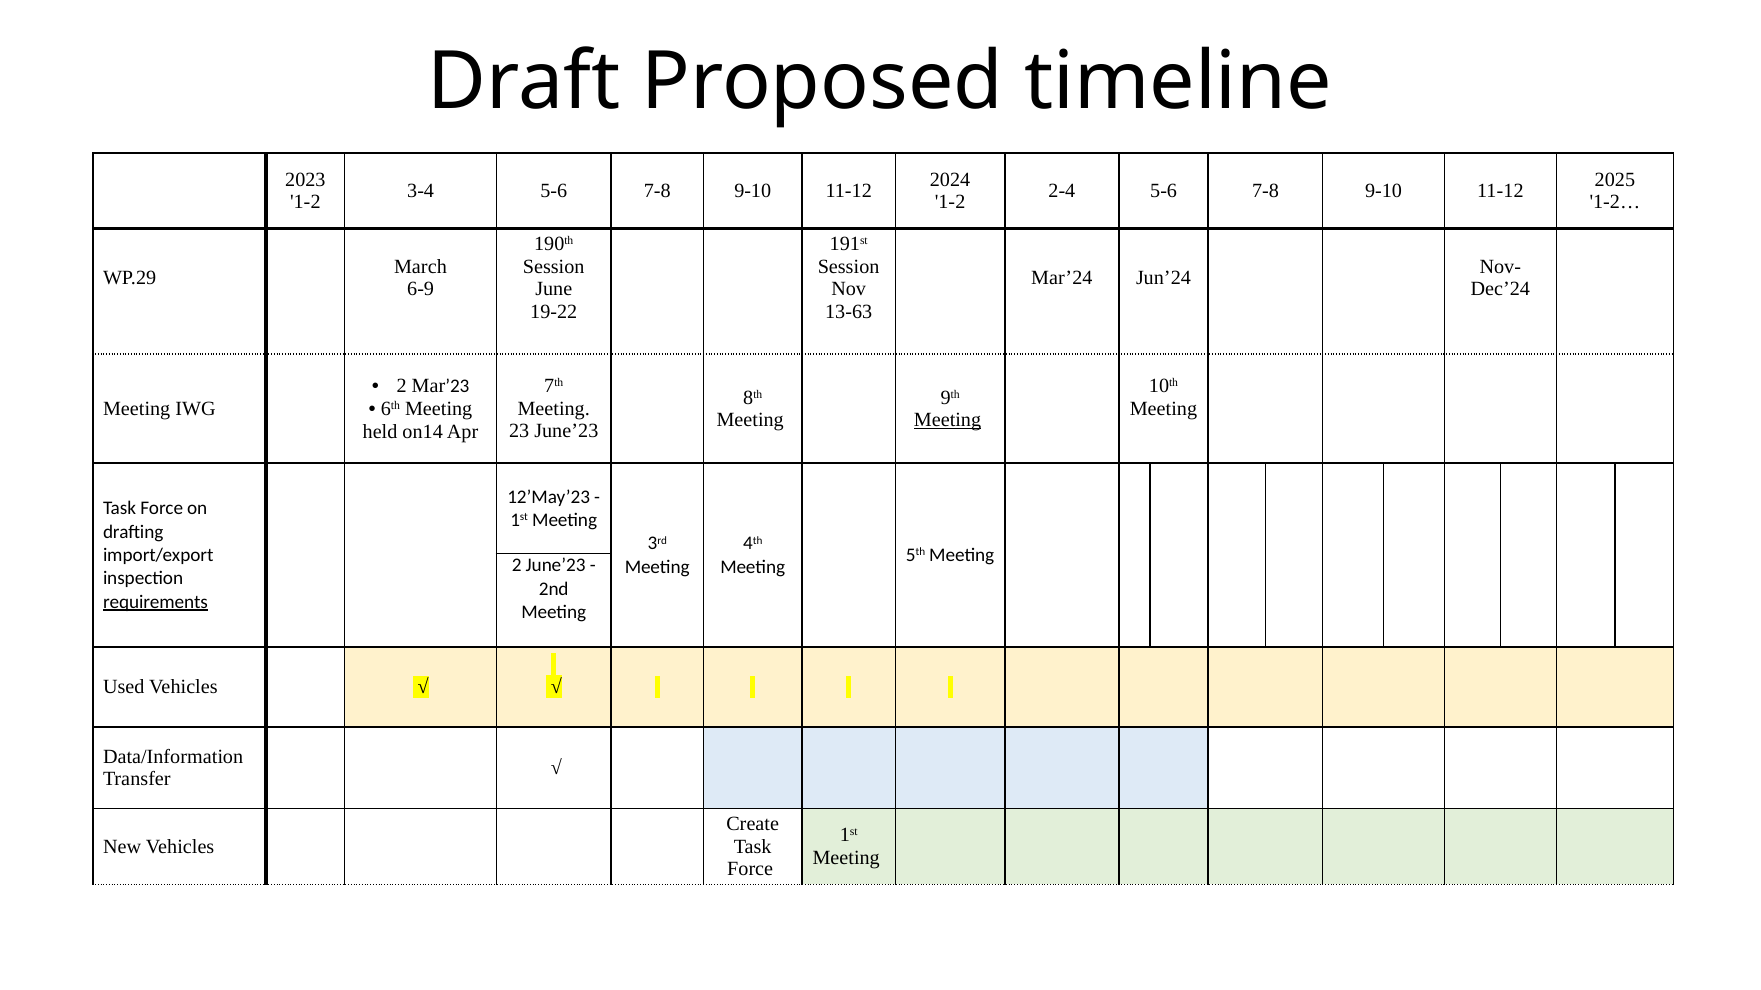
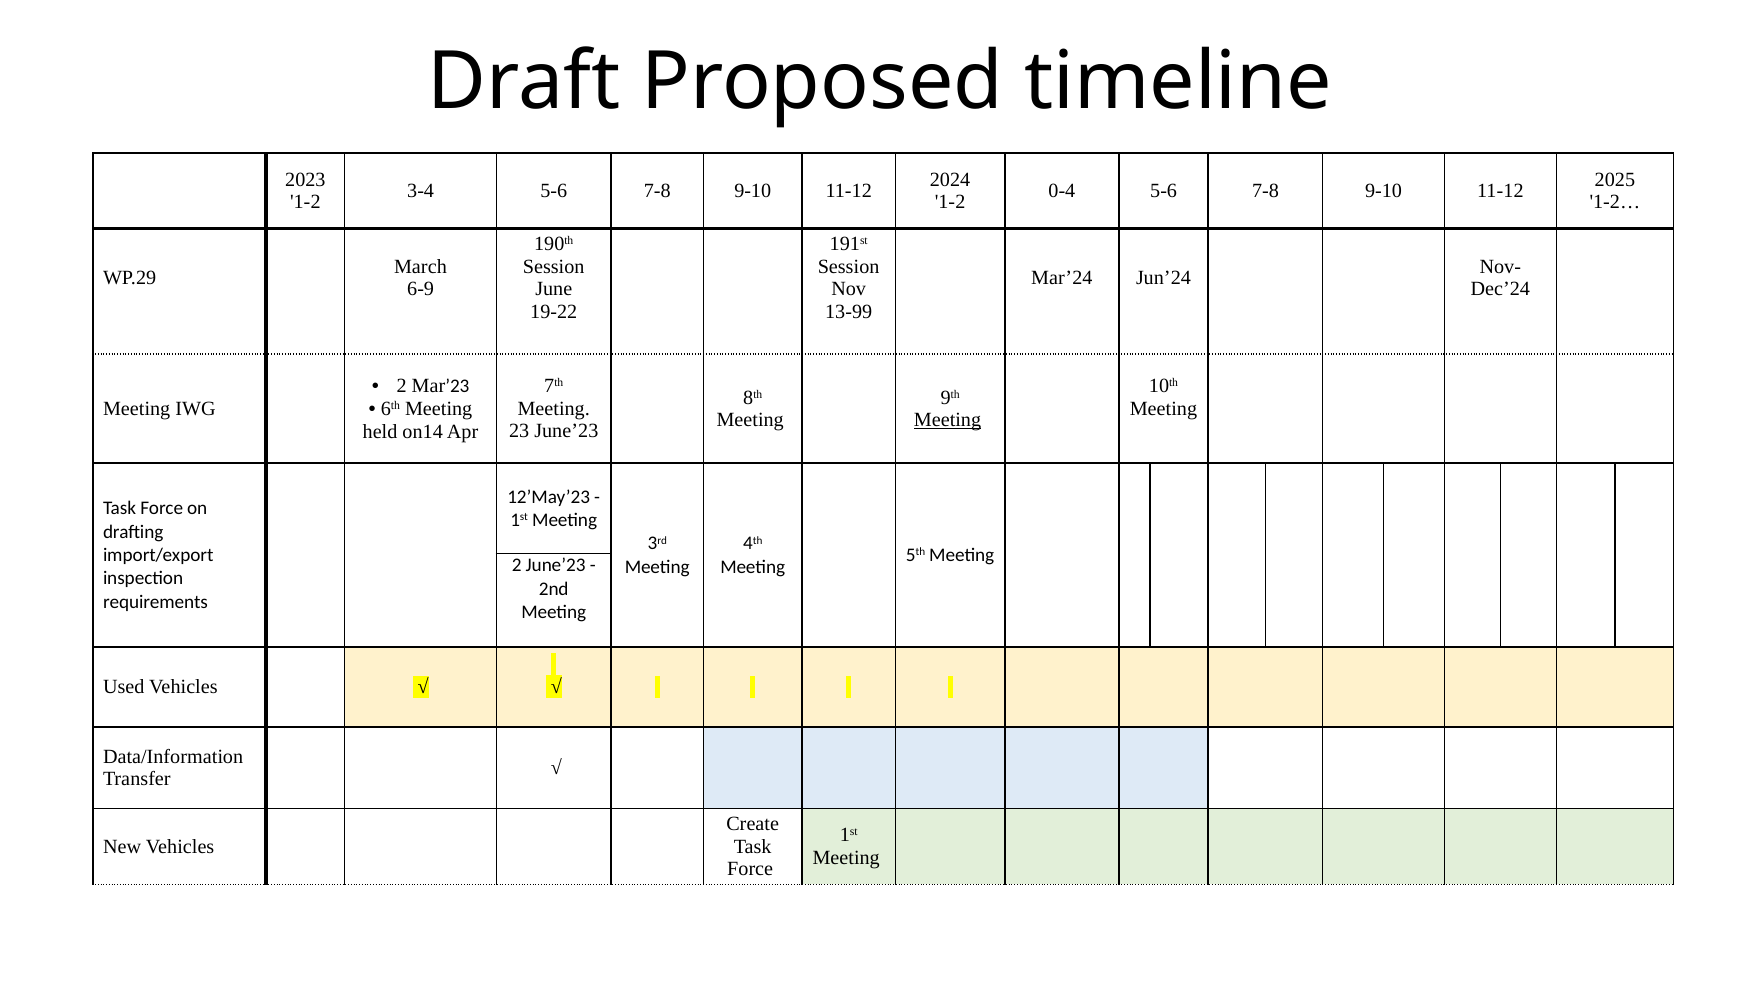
2-4: 2-4 -> 0-4 (1062, 191)
13-63: 13-63 -> 13-99 (849, 312)
requirements underline: present -> none (155, 602)
